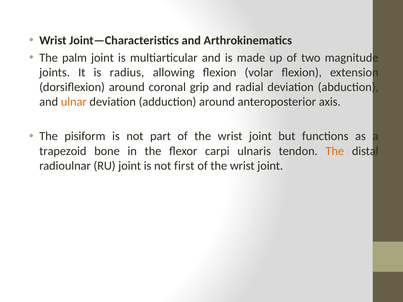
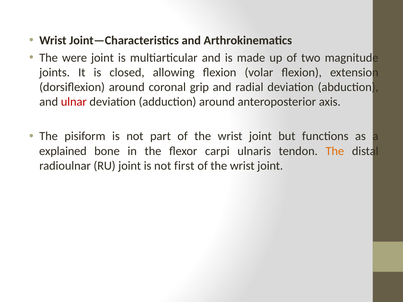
palm: palm -> were (75, 58)
radius: radius -> closed (127, 72)
ulnar colour: orange -> red (74, 102)
trapezoid: trapezoid -> explained (63, 151)
